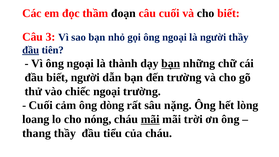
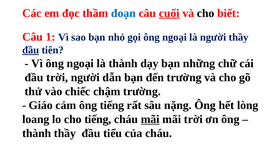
đoạn colour: black -> blue (123, 13)
cuối underline: none -> present (169, 13)
3: 3 -> 1 (51, 37)
bạn underline: present -> none (171, 63)
đầu biết: biết -> trời (57, 77)
chiếc ngoại: ngoại -> chậm (107, 91)
Cuối: Cuối -> Giáo (41, 105)
ông dòng: dòng -> tiếng (112, 105)
cho nóng: nóng -> tiếng (98, 119)
thang: thang -> thành (37, 133)
